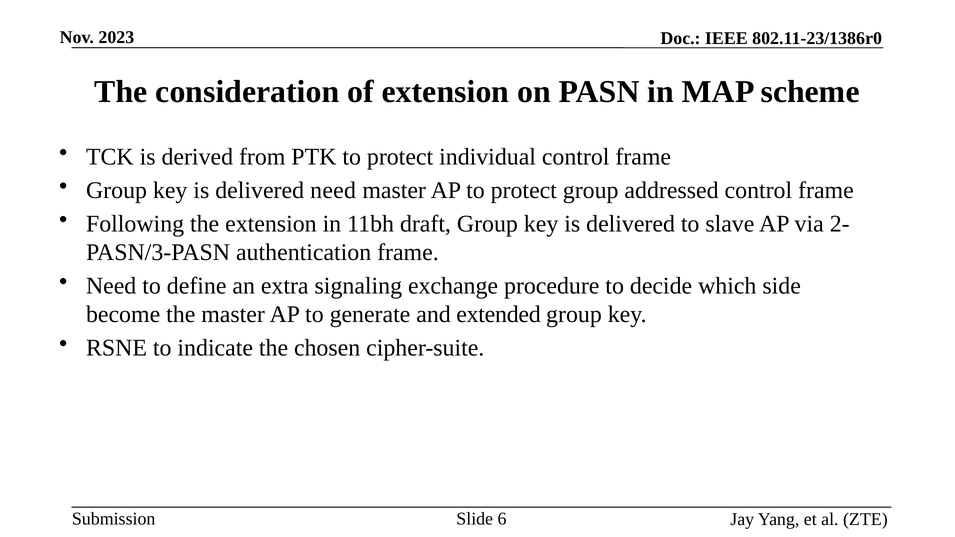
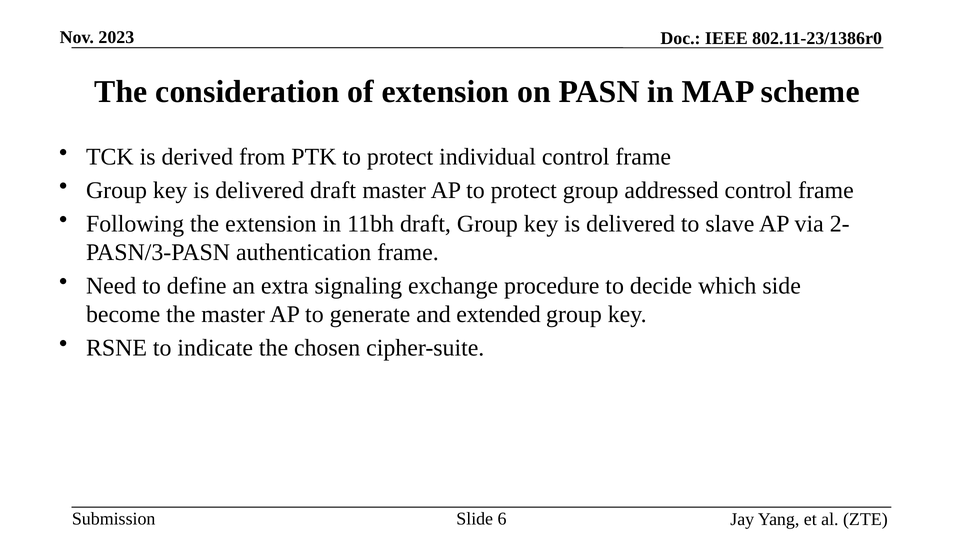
delivered need: need -> draft (333, 190)
